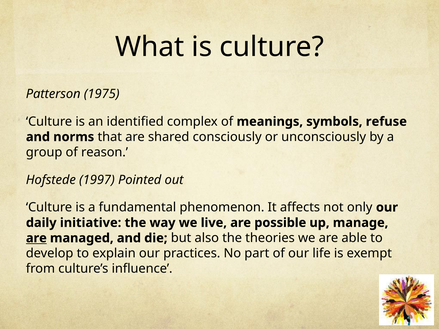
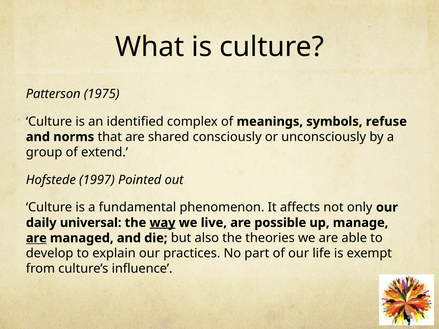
reason: reason -> extend (105, 152)
initiative: initiative -> universal (91, 223)
way underline: none -> present (163, 223)
